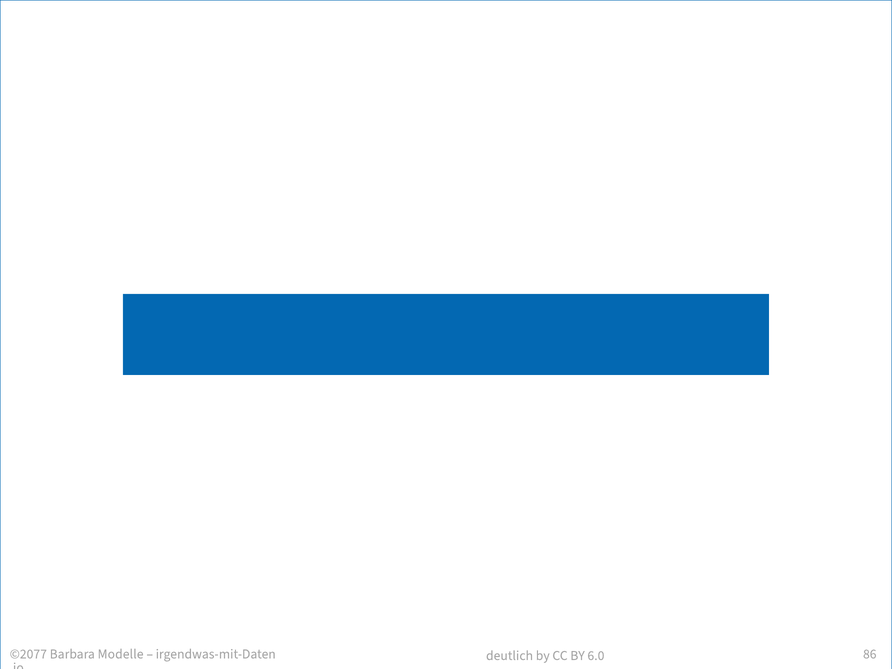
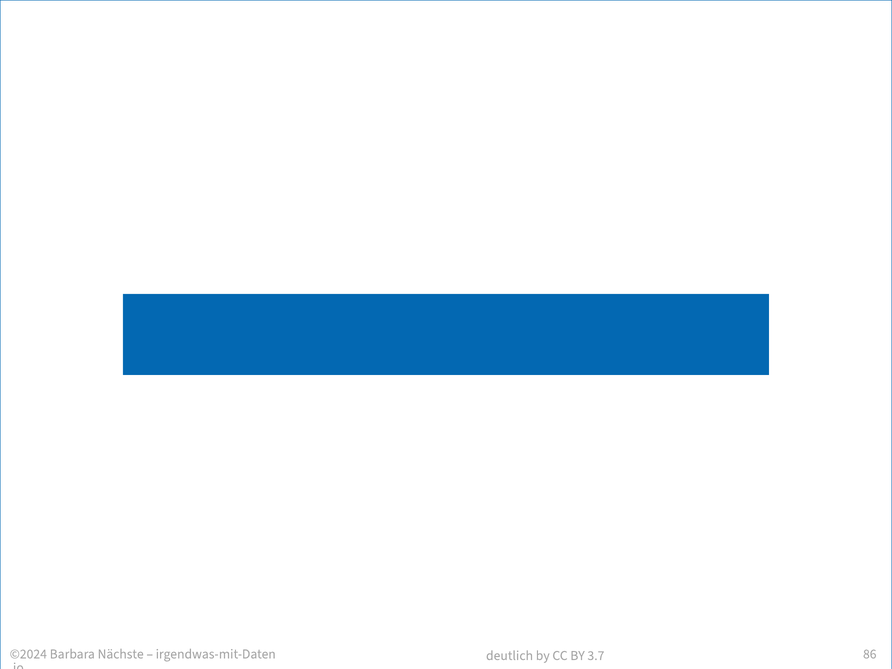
©2077: ©2077 -> ©2024 (28, 654)
Modelle: Modelle -> Nächste (121, 654)
6.0: 6.0 -> 3.7 (596, 656)
